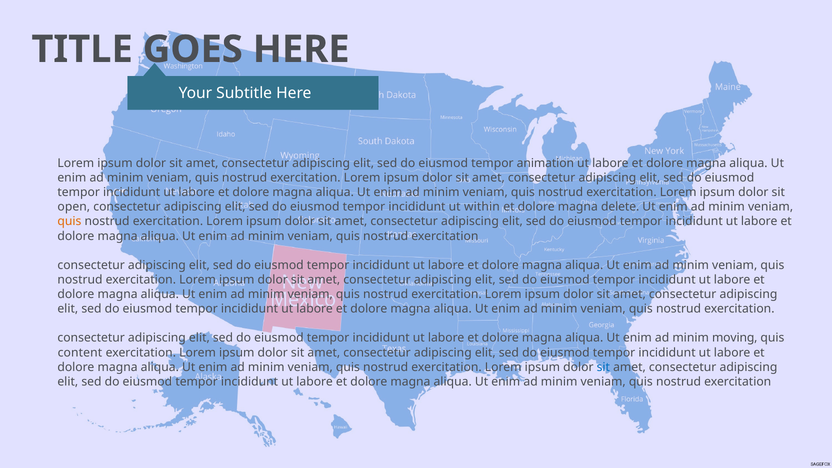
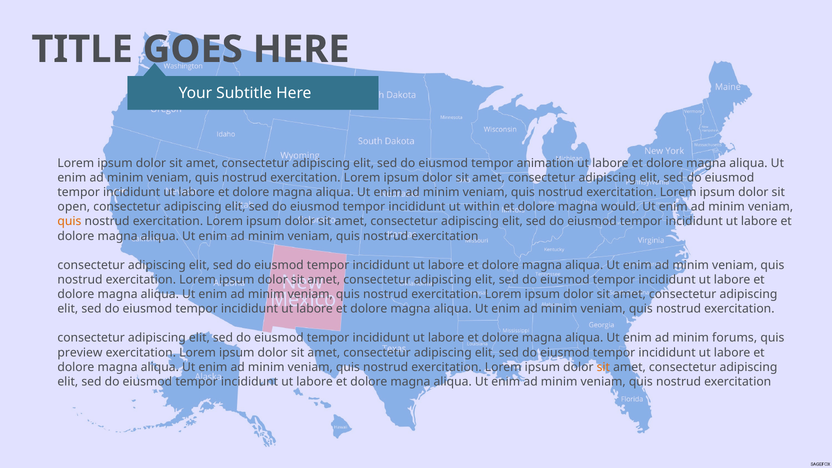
delete: delete -> would (620, 207)
moving: moving -> forums (735, 338)
content: content -> preview (80, 353)
sit colour: blue -> orange (603, 367)
